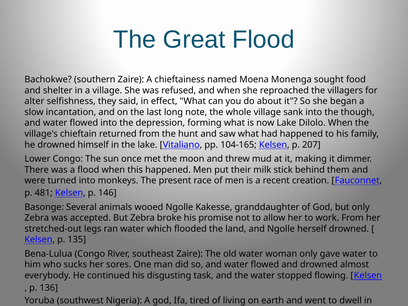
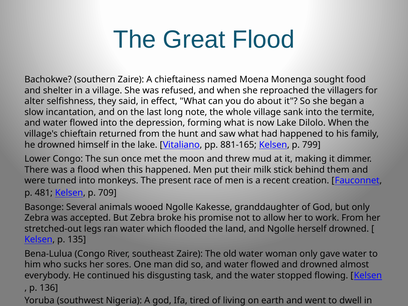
though: though -> termite (358, 112)
104-165: 104-165 -> 881-165 (239, 145)
207: 207 -> 799 (311, 145)
146: 146 -> 709 (107, 193)
